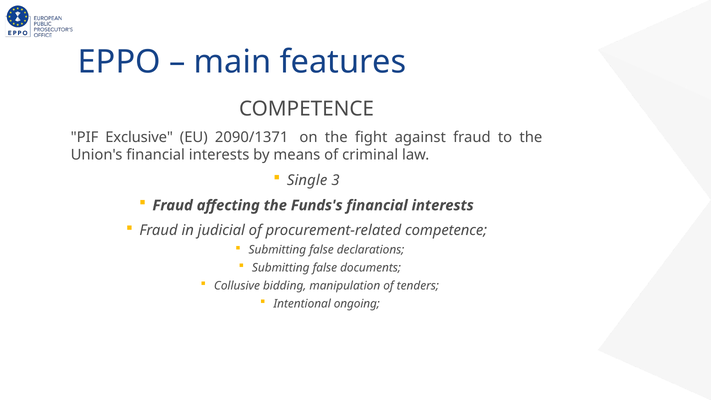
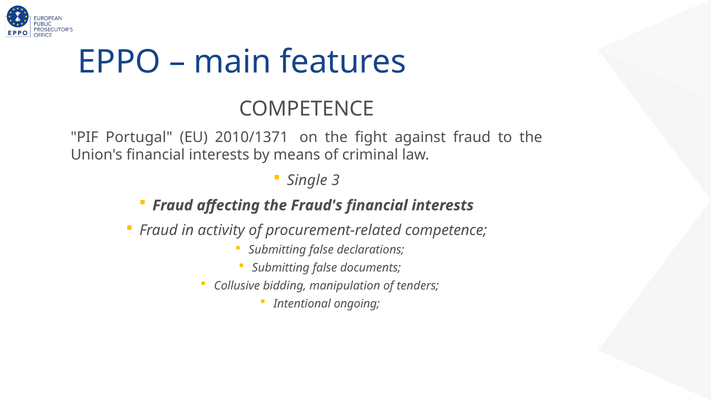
Exclusive: Exclusive -> Portugal (139, 137)
2090/1371: 2090/1371 -> 2010/1371 (252, 137)
Funds's: Funds's -> Fraud's (317, 205)
judicial: judicial -> activity (221, 231)
